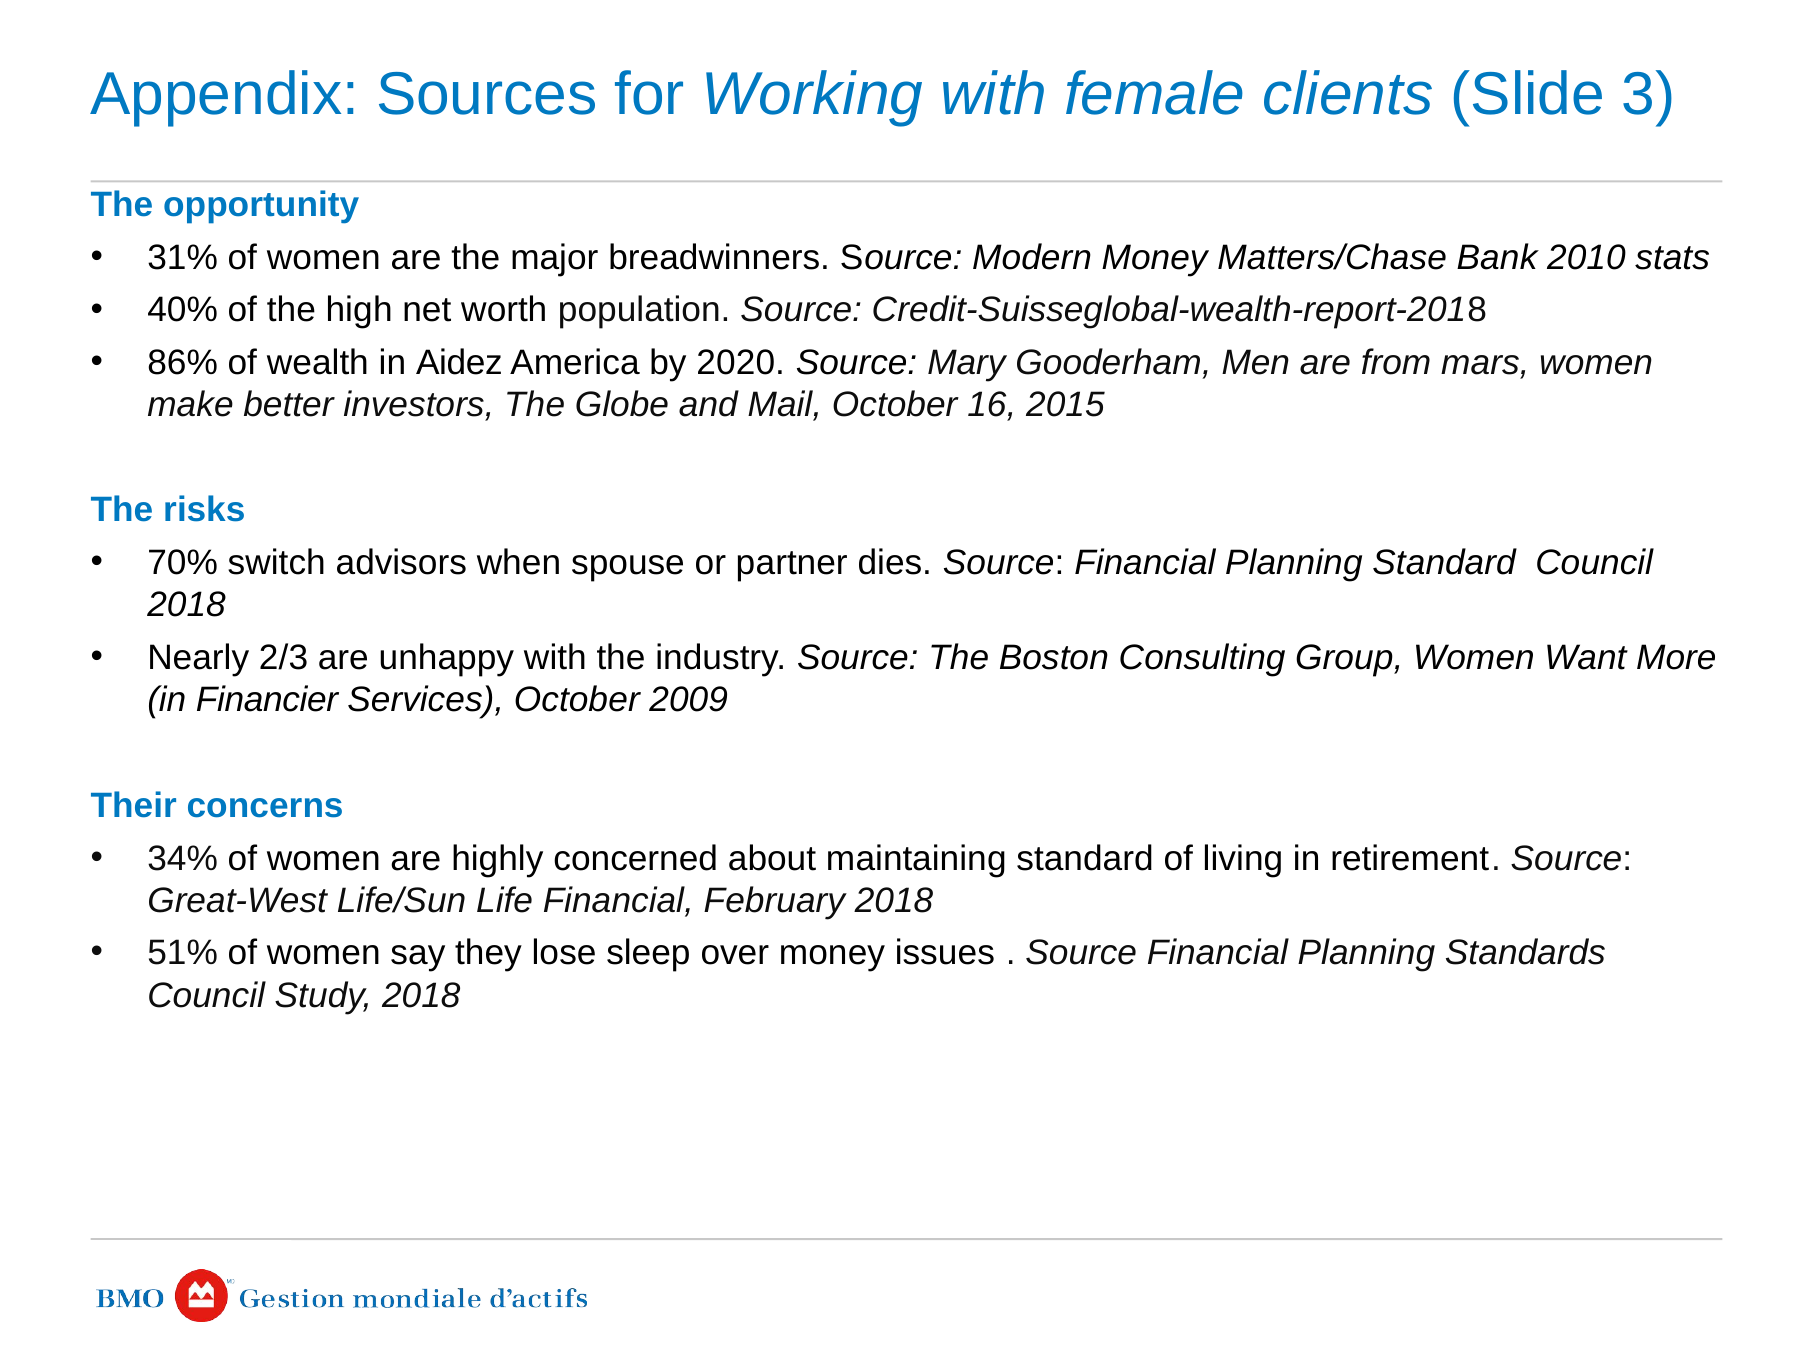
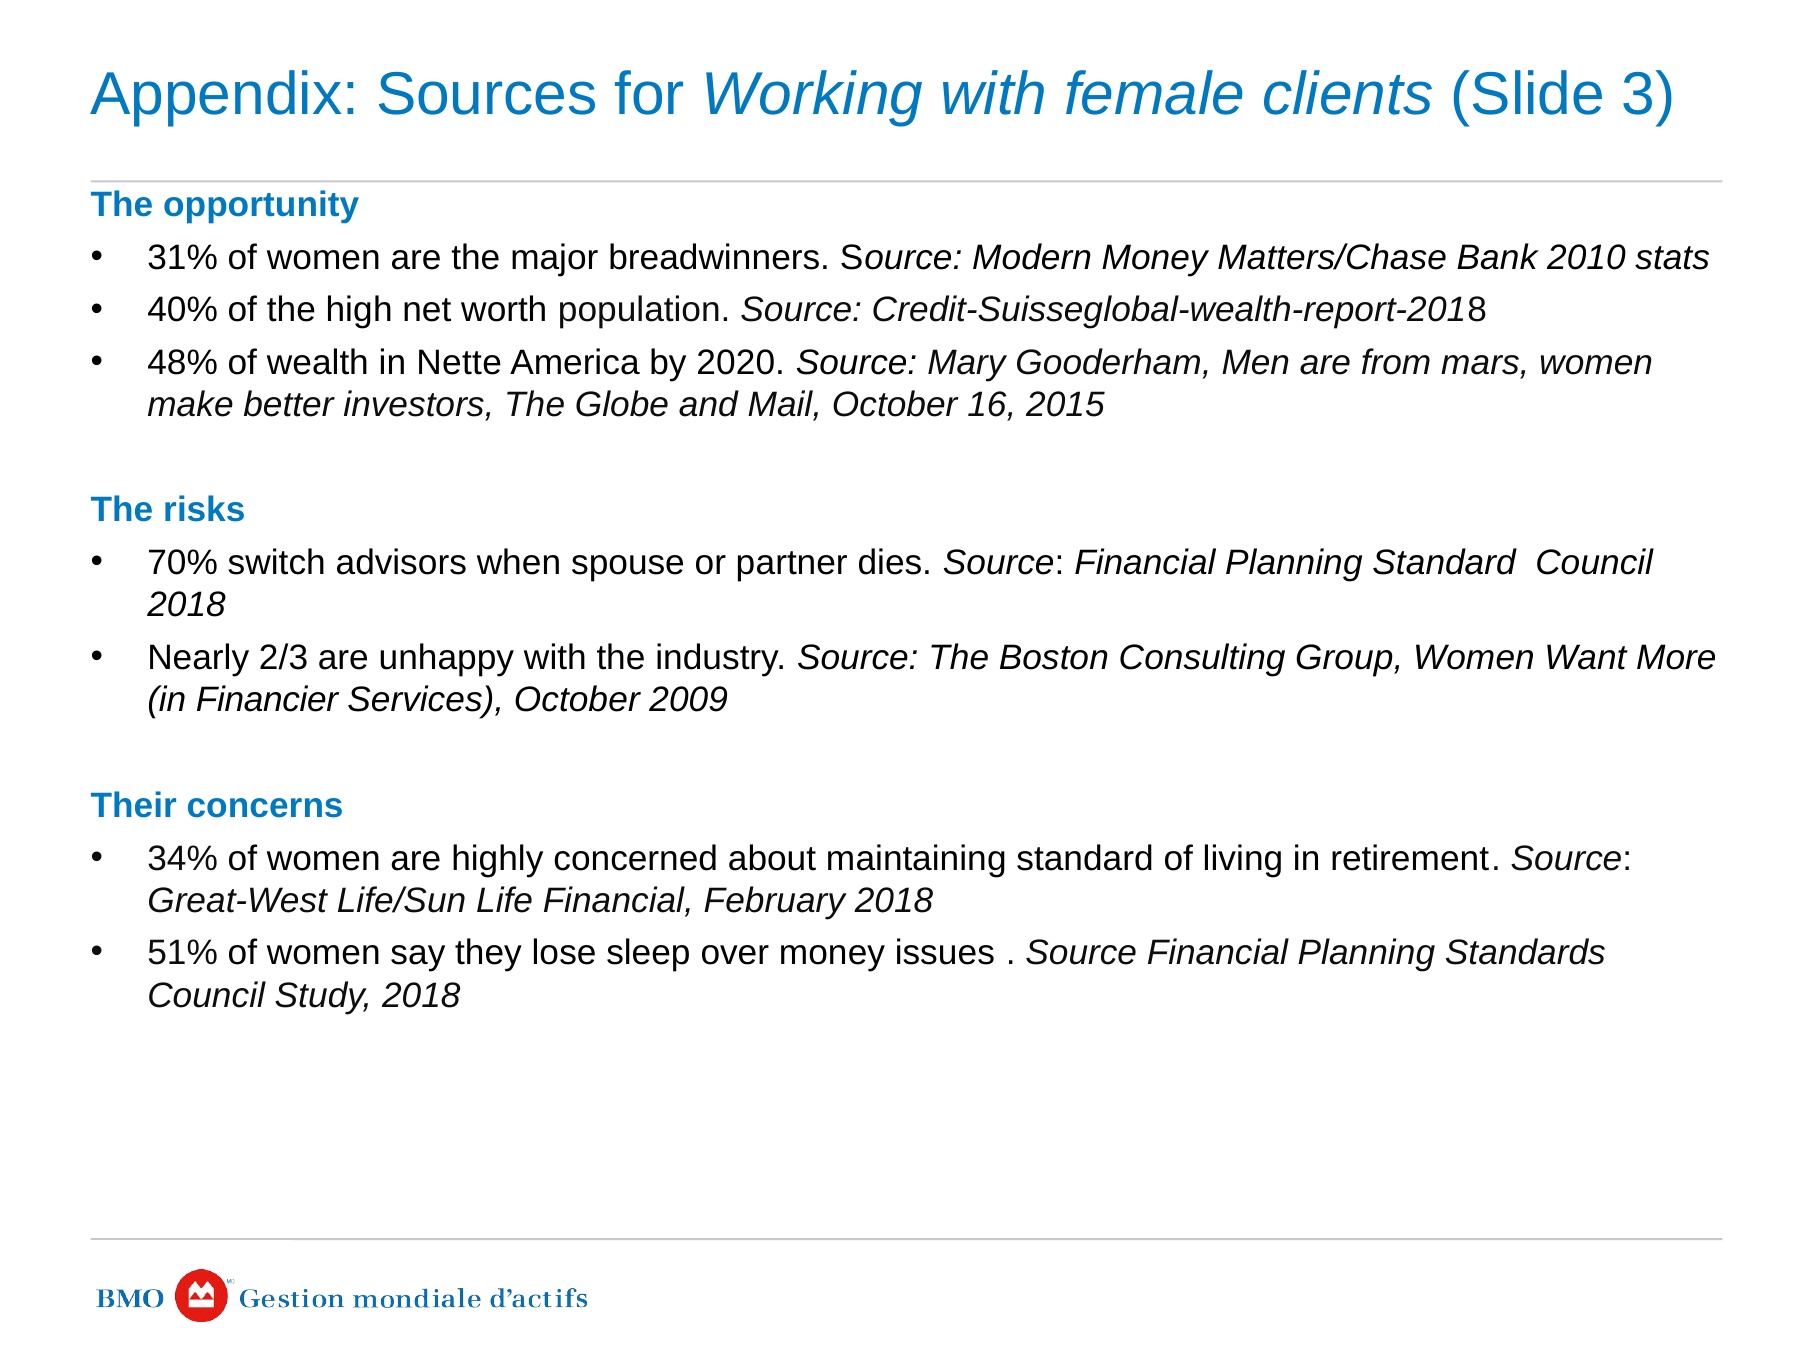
86%: 86% -> 48% (183, 363)
Aidez: Aidez -> Nette (459, 363)
